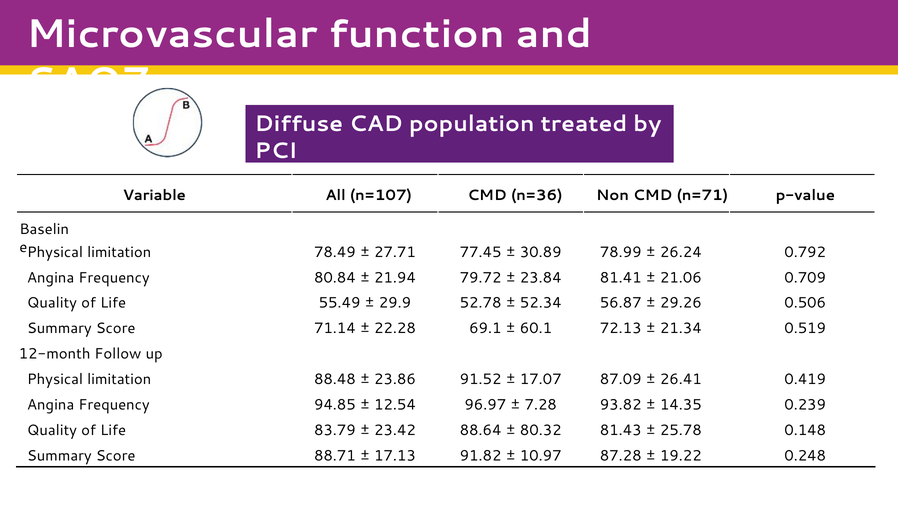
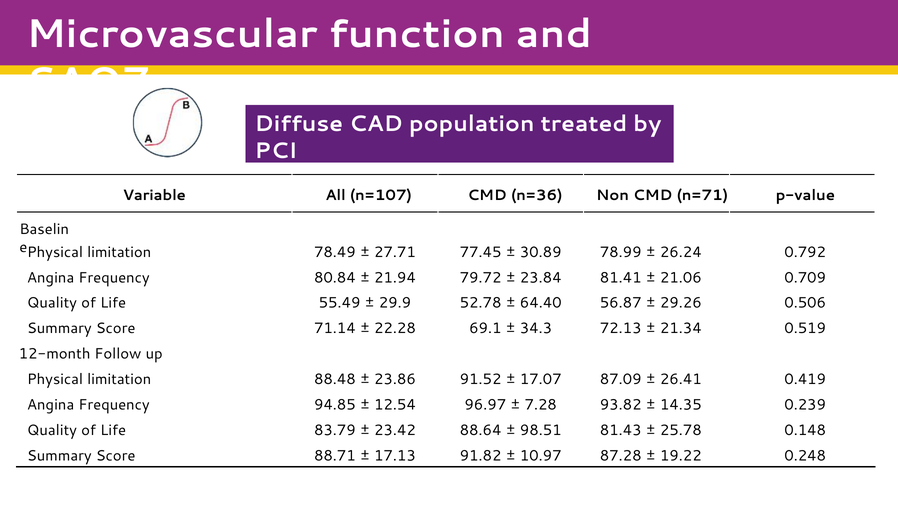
52.34: 52.34 -> 64.40 (541, 303)
60.1: 60.1 -> 34.3 (536, 329)
80.32: 80.32 -> 98.51 (541, 430)
